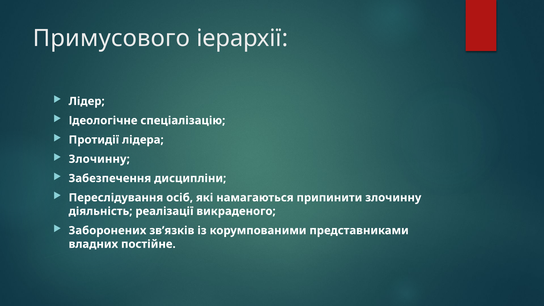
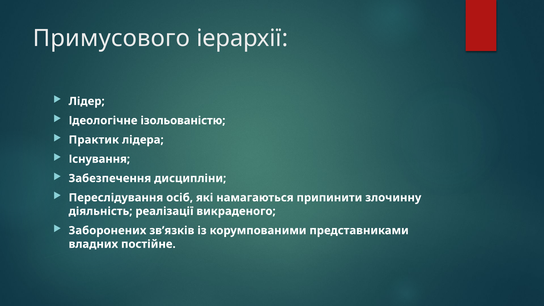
спеціалізацію: спеціалізацію -> ізольованістю (183, 121)
Протидії: Протидії -> Практик (94, 140)
Злочинну: Злочинну -> Існування (99, 159)
